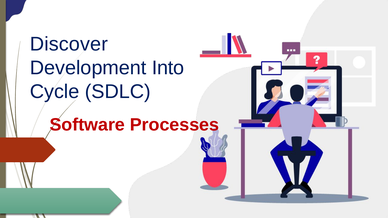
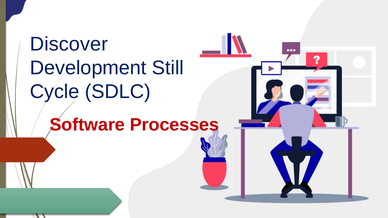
Into: Into -> Still (168, 68)
